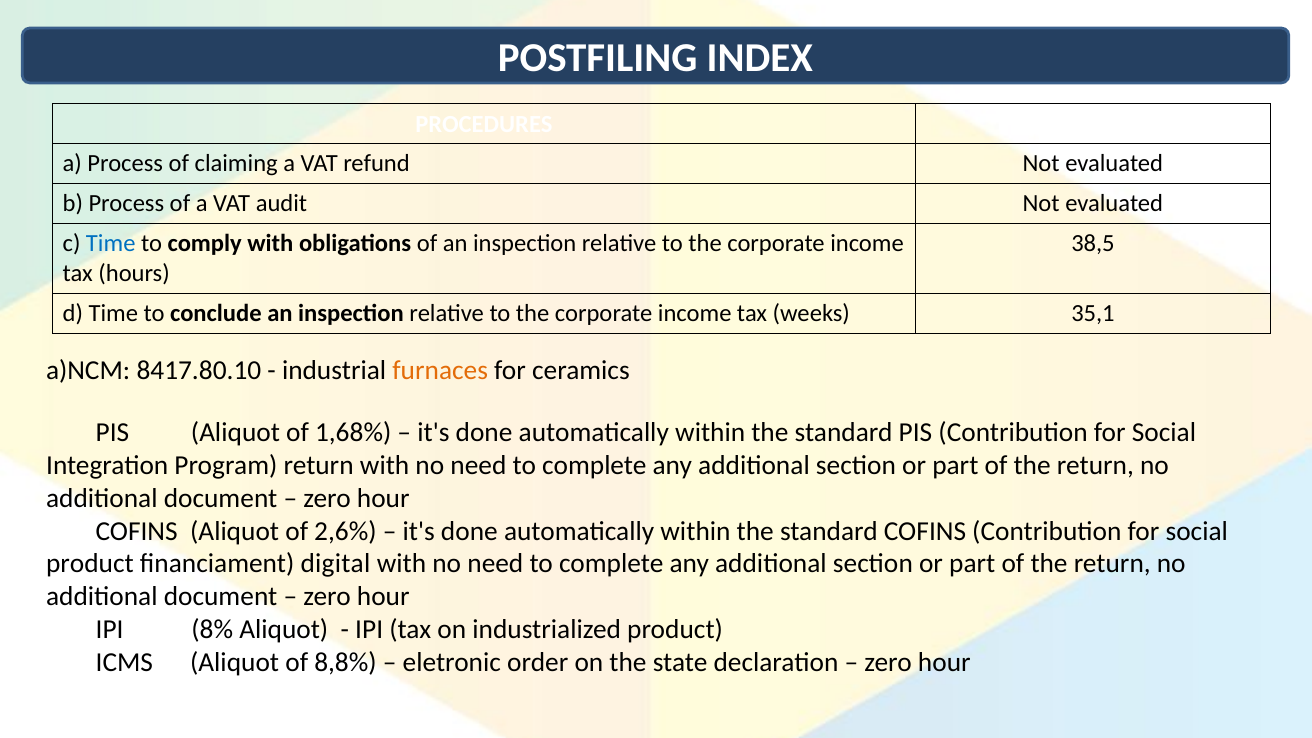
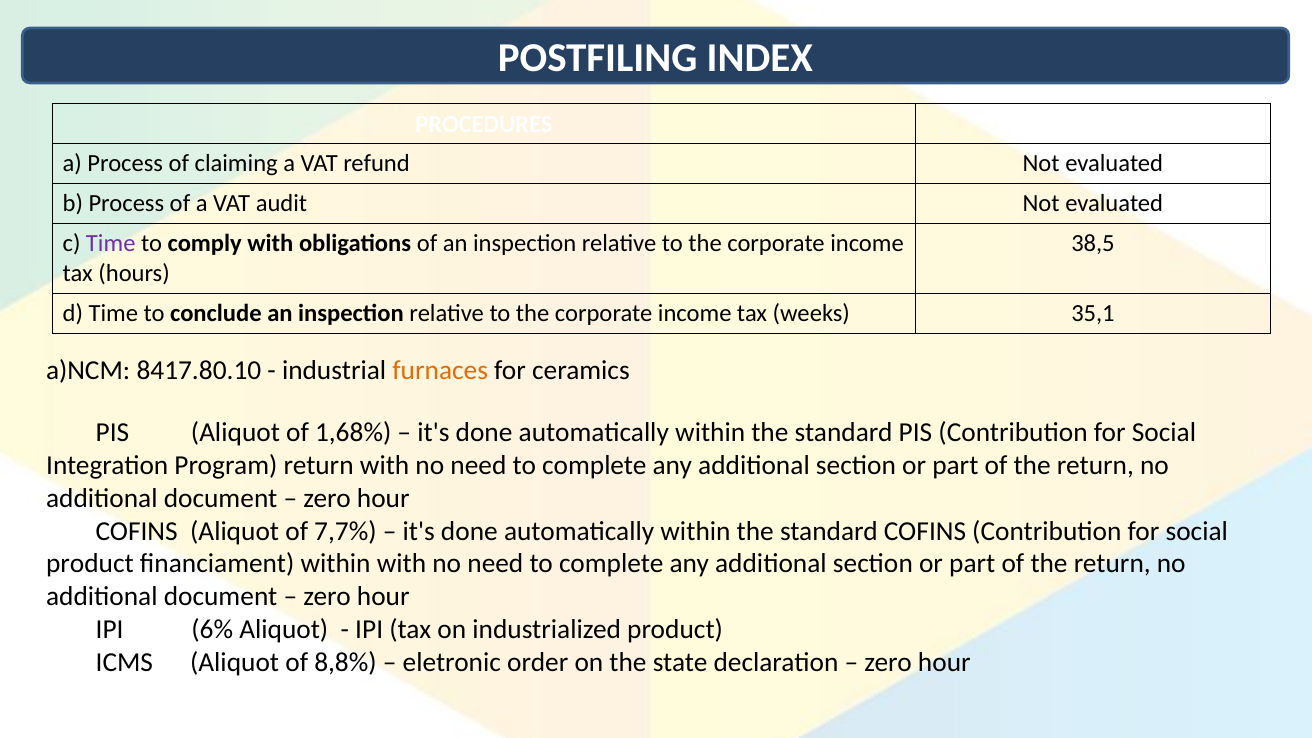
Time colour: blue -> purple (111, 244)
2,6%: 2,6% -> 7,7% (345, 531)
financiament digital: digital -> within (336, 564)
8%: 8% -> 6% (212, 630)
